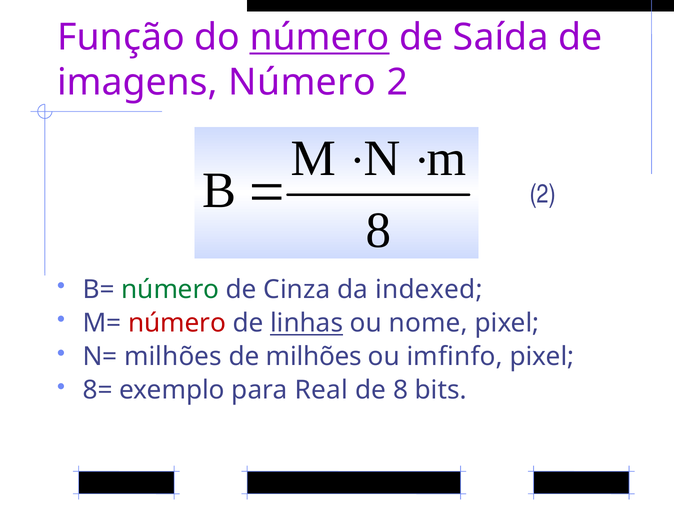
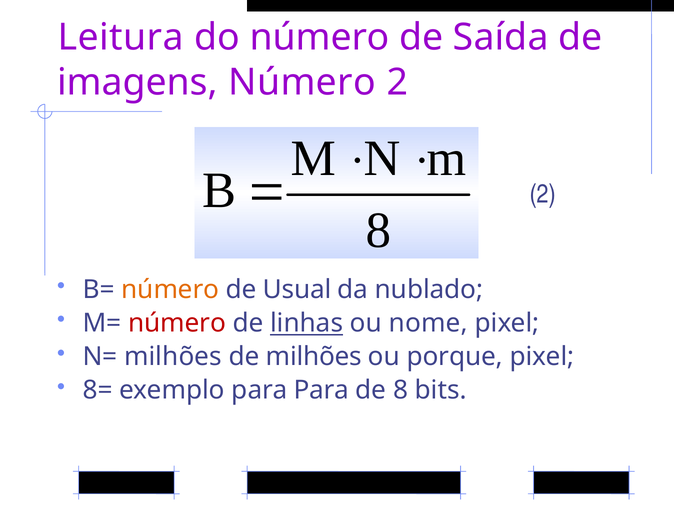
Função: Função -> Leitura (121, 38)
número underline: present -> none (320, 38)
número colour: green -> orange (170, 290)
Cinza: Cinza -> Usual (297, 290)
indexed: indexed -> nublado (429, 290)
imfinfo: imfinfo -> porque (455, 357)
para Real: Real -> Para (321, 391)
